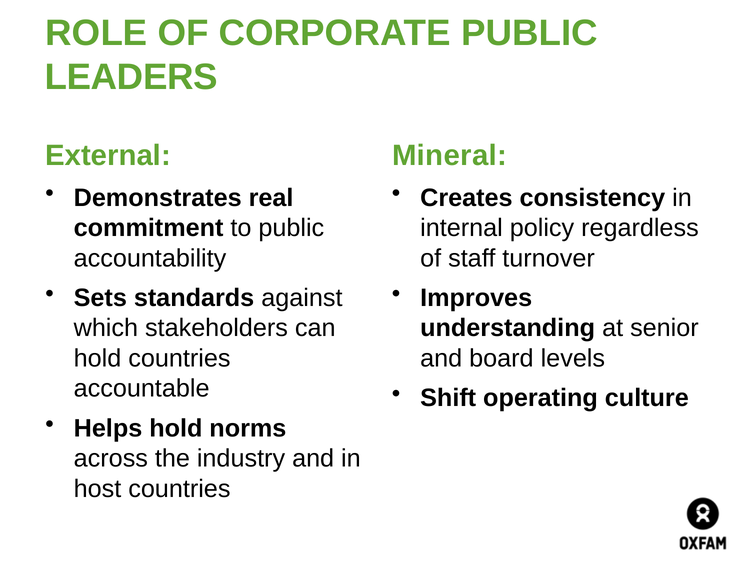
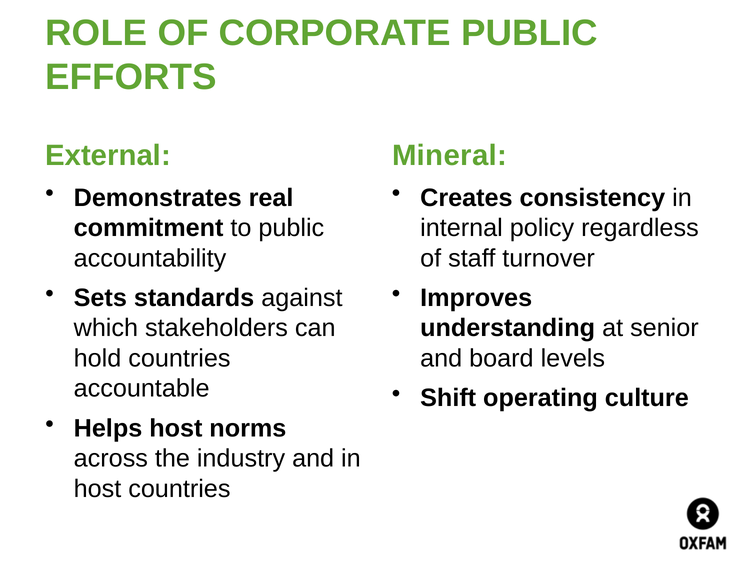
LEADERS: LEADERS -> EFFORTS (131, 77)
Helps hold: hold -> host (176, 428)
